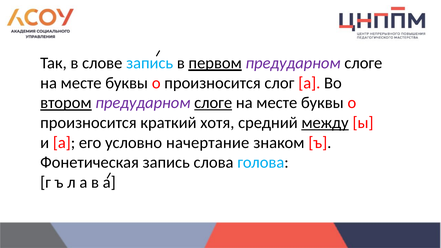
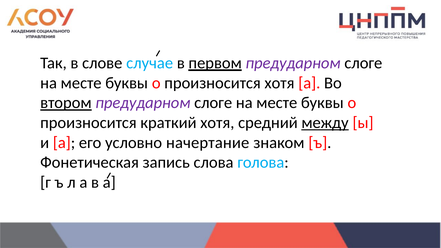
слове запись: запись -> случае (150, 63)
произносится слог: слог -> хотя (279, 83)
слоге underline: present -> none (213, 103)
